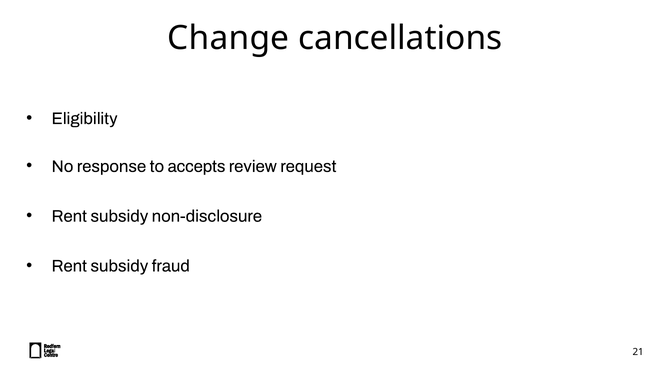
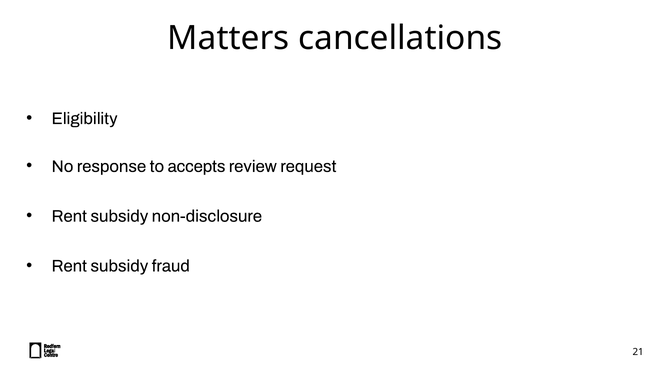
Change: Change -> Matters (228, 38)
